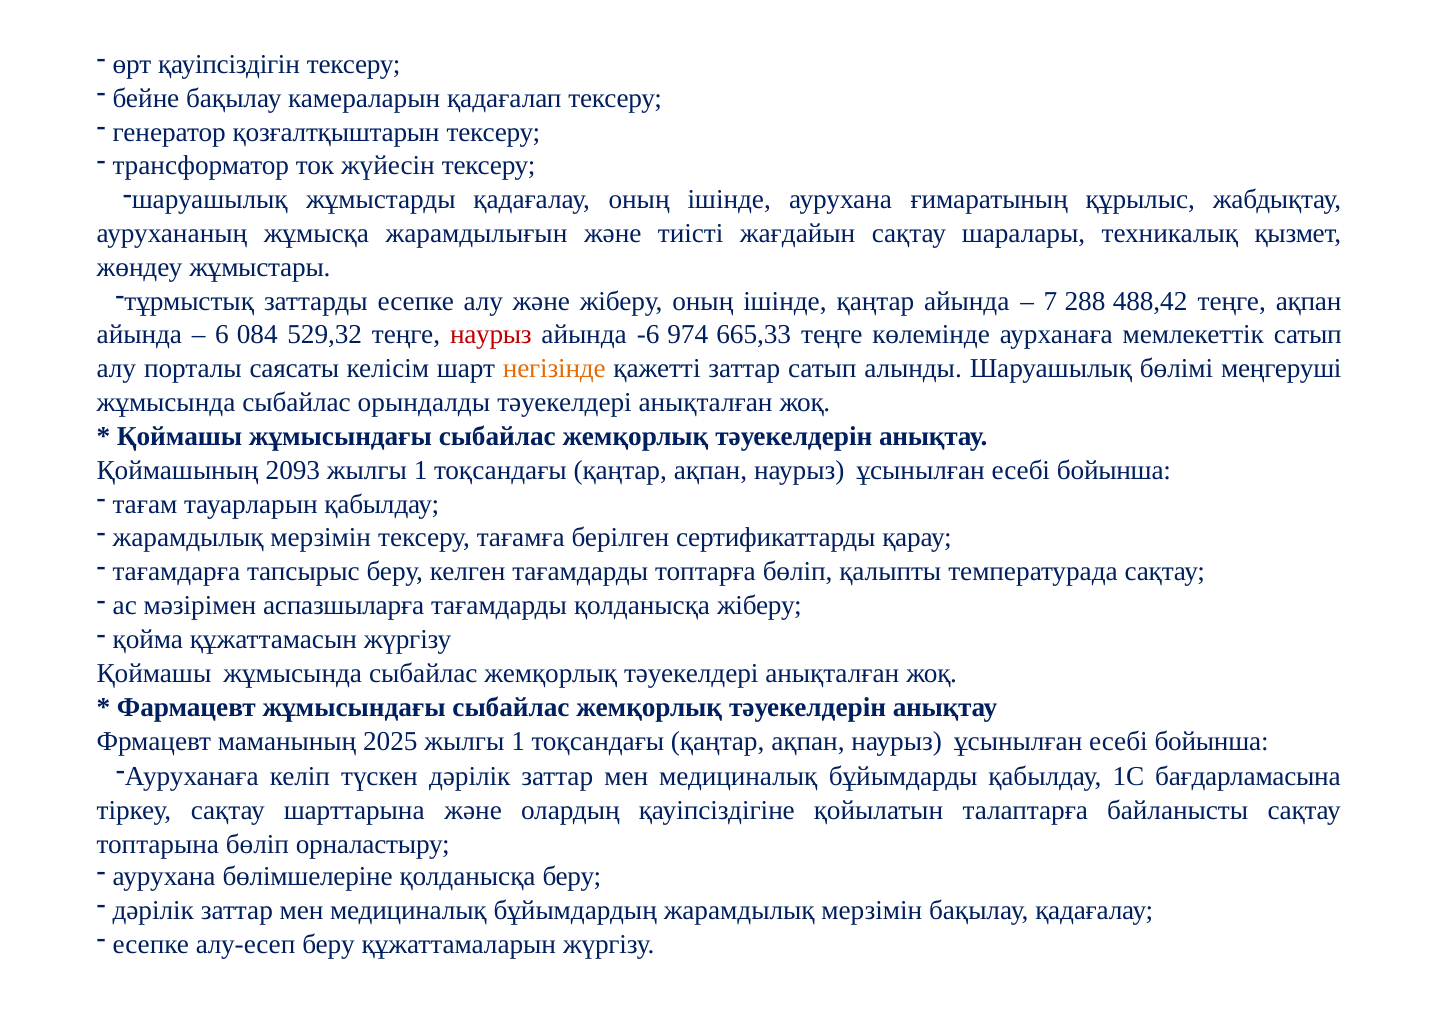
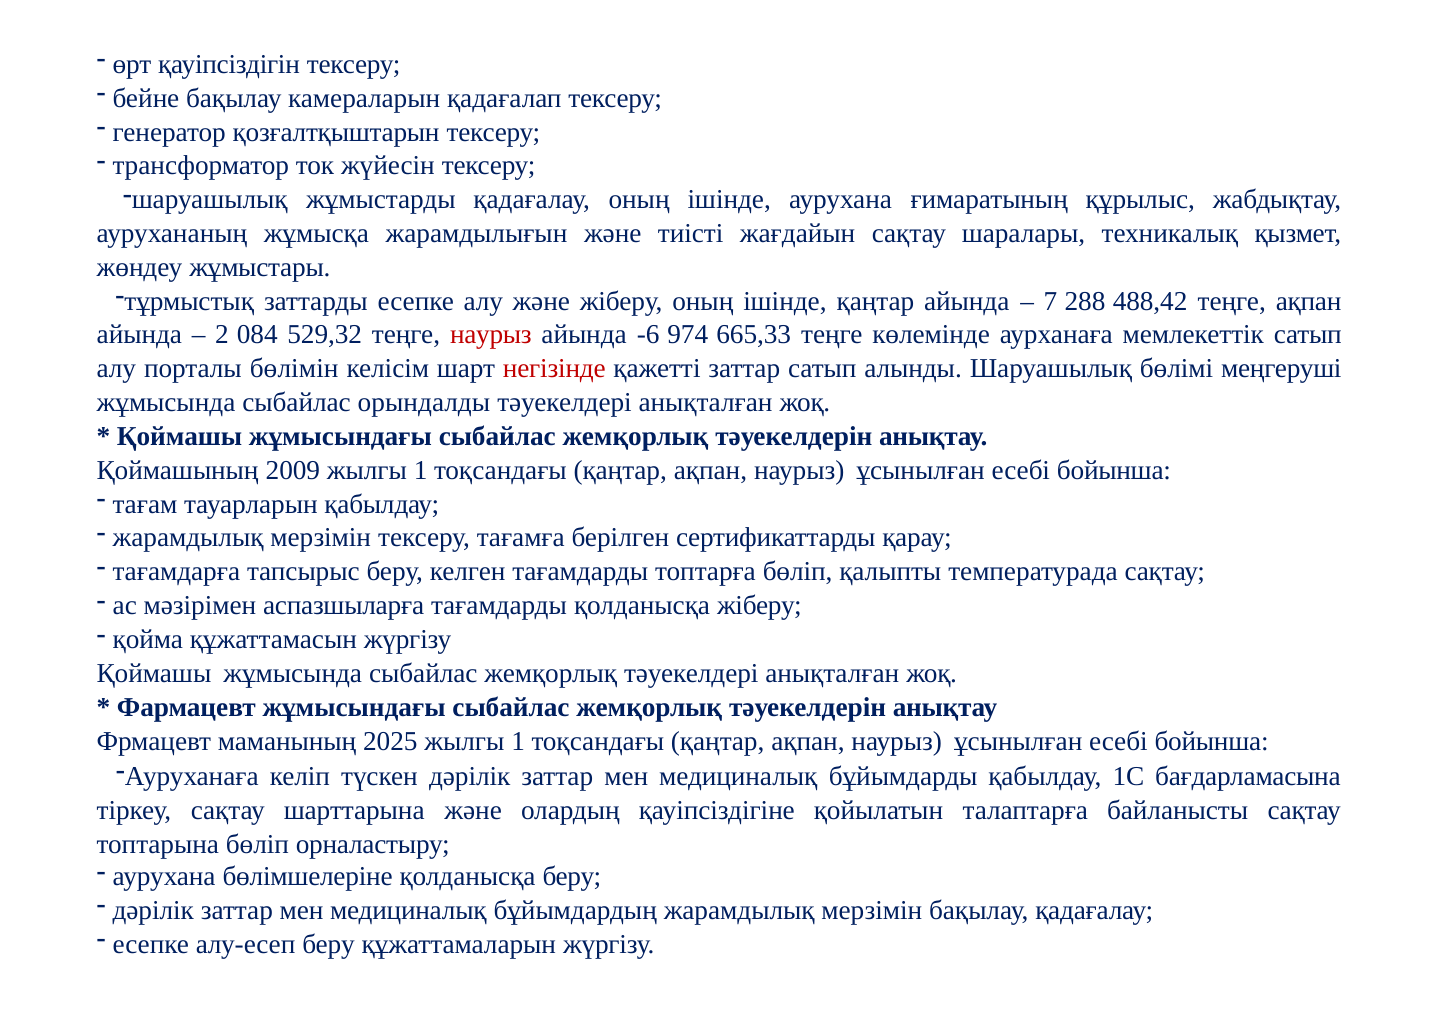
6: 6 -> 2 (222, 335)
саясаты: саясаты -> бөлімін (294, 369)
негізінде colour: orange -> red (554, 369)
2093: 2093 -> 2009 (293, 470)
